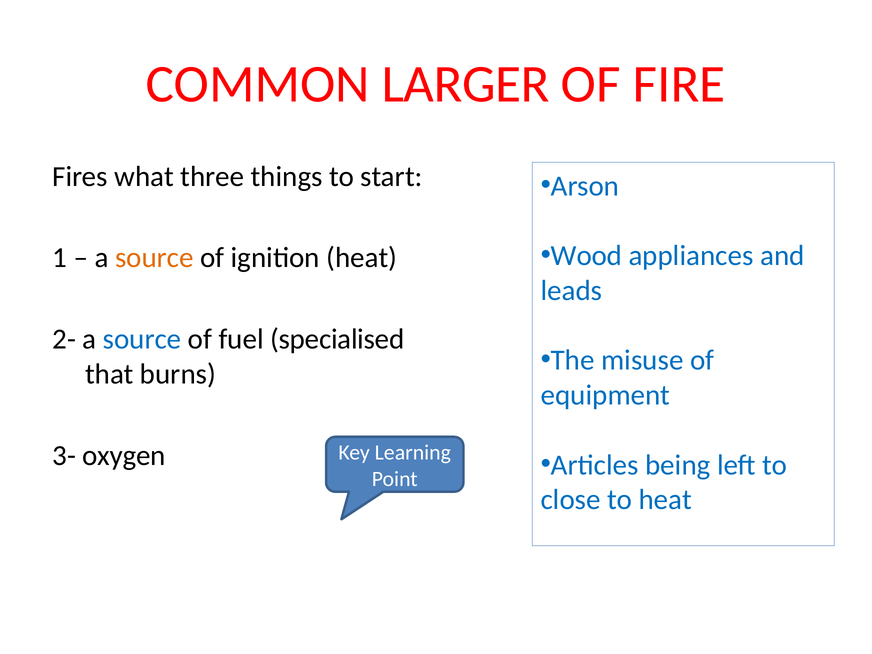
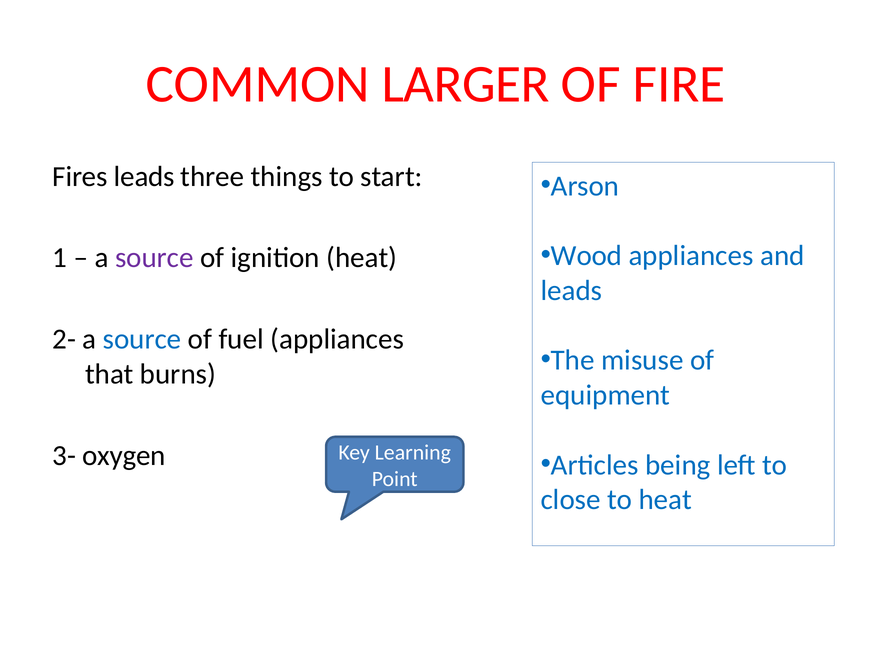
Fires what: what -> leads (144, 176)
source colour: orange -> purple (154, 258)
fuel specialised: specialised -> appliances (337, 339)
